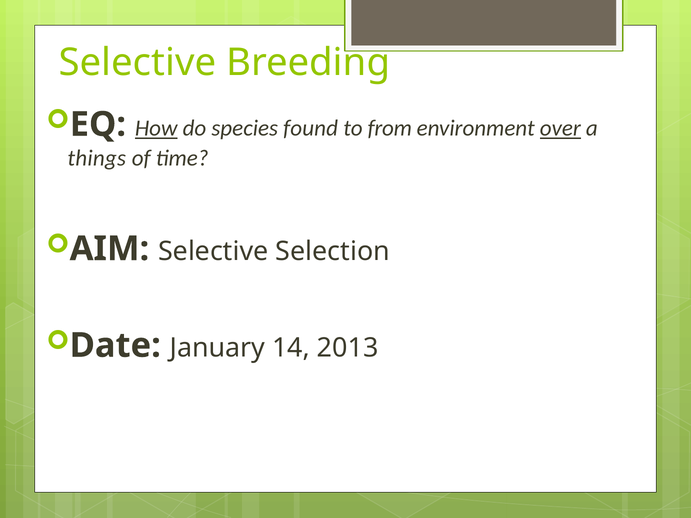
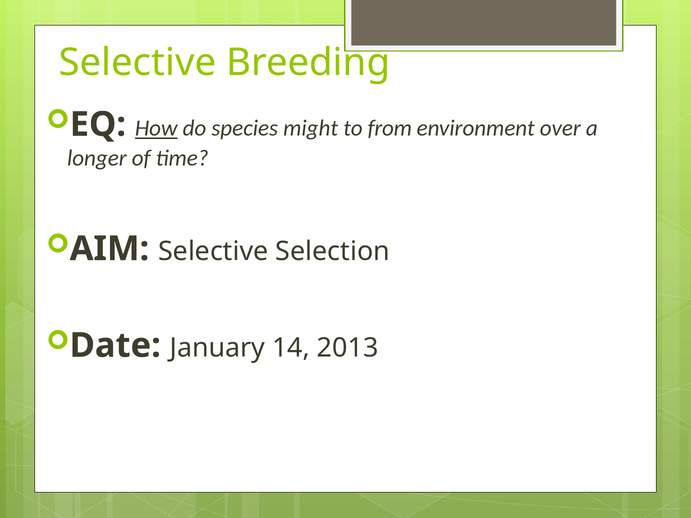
found: found -> might (311, 128)
over underline: present -> none (560, 128)
things: things -> longer (97, 158)
